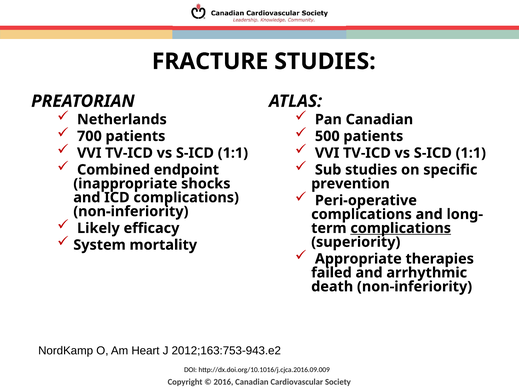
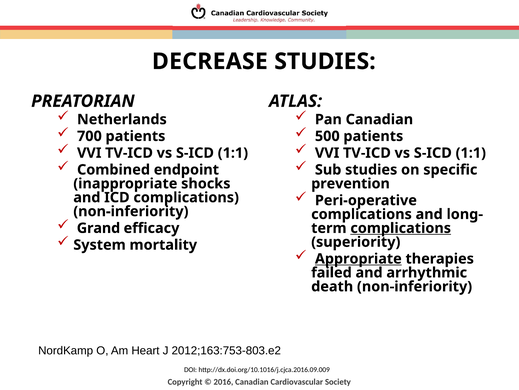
FRACTURE: FRACTURE -> DECREASE (210, 61)
Likely: Likely -> Grand (98, 228)
Appropriate underline: none -> present (358, 258)
2012;163:753-943.e2: 2012;163:753-943.e2 -> 2012;163:753-803.e2 (226, 350)
